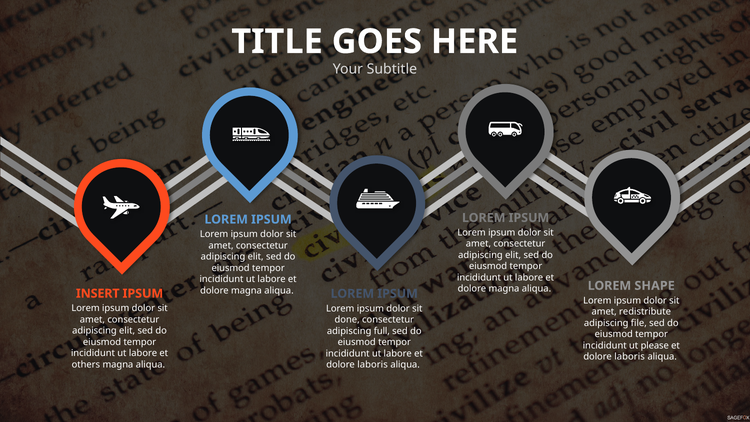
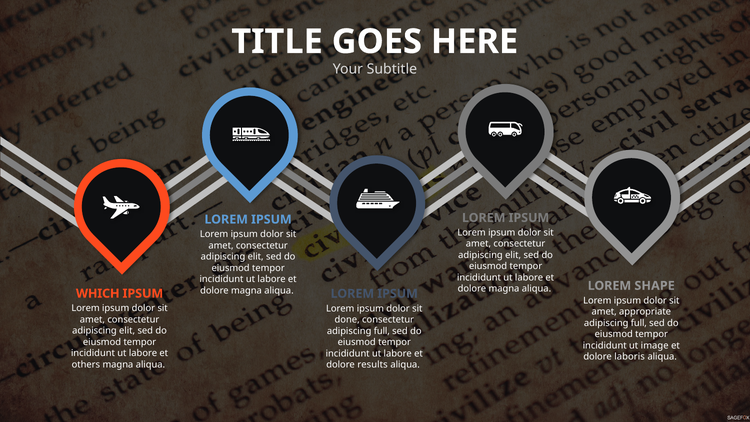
INSERT: INSERT -> WHICH (98, 293)
redistribute: redistribute -> appropriate (645, 312)
file: file -> full (639, 323)
please: please -> image (655, 345)
laboris: laboris -> results (373, 365)
